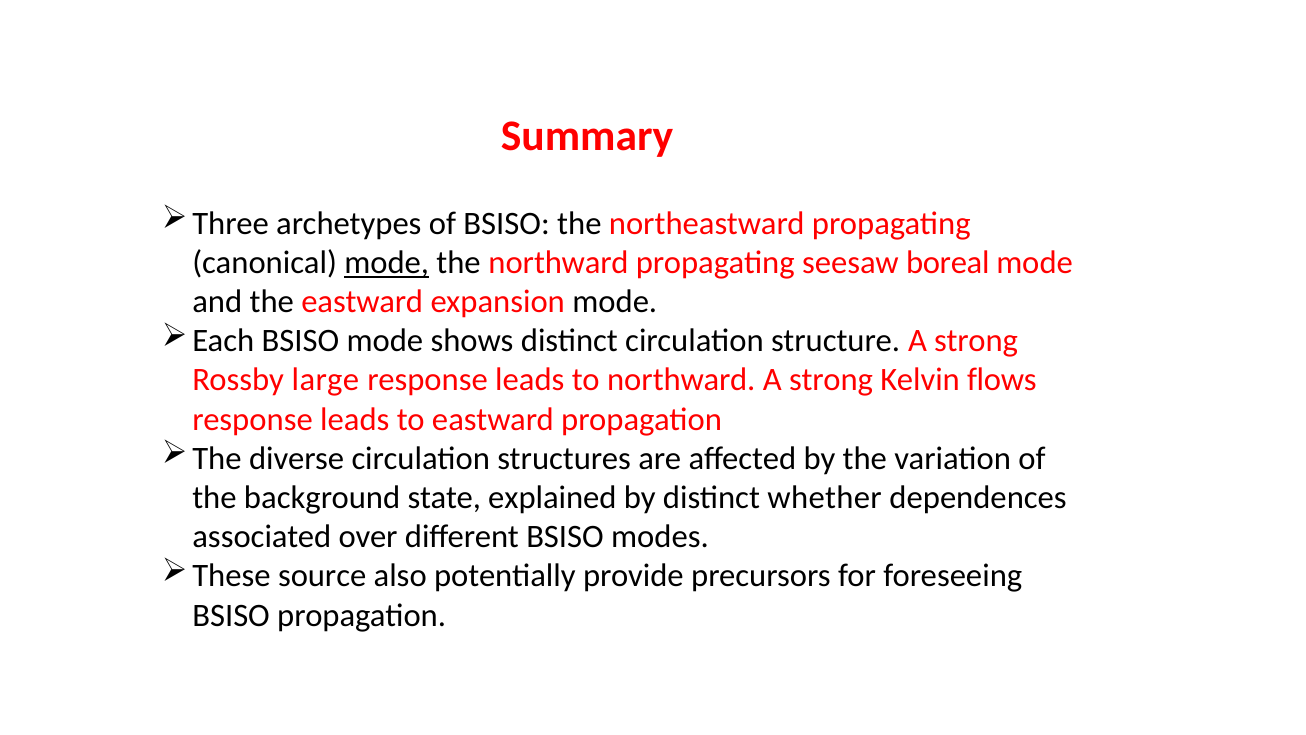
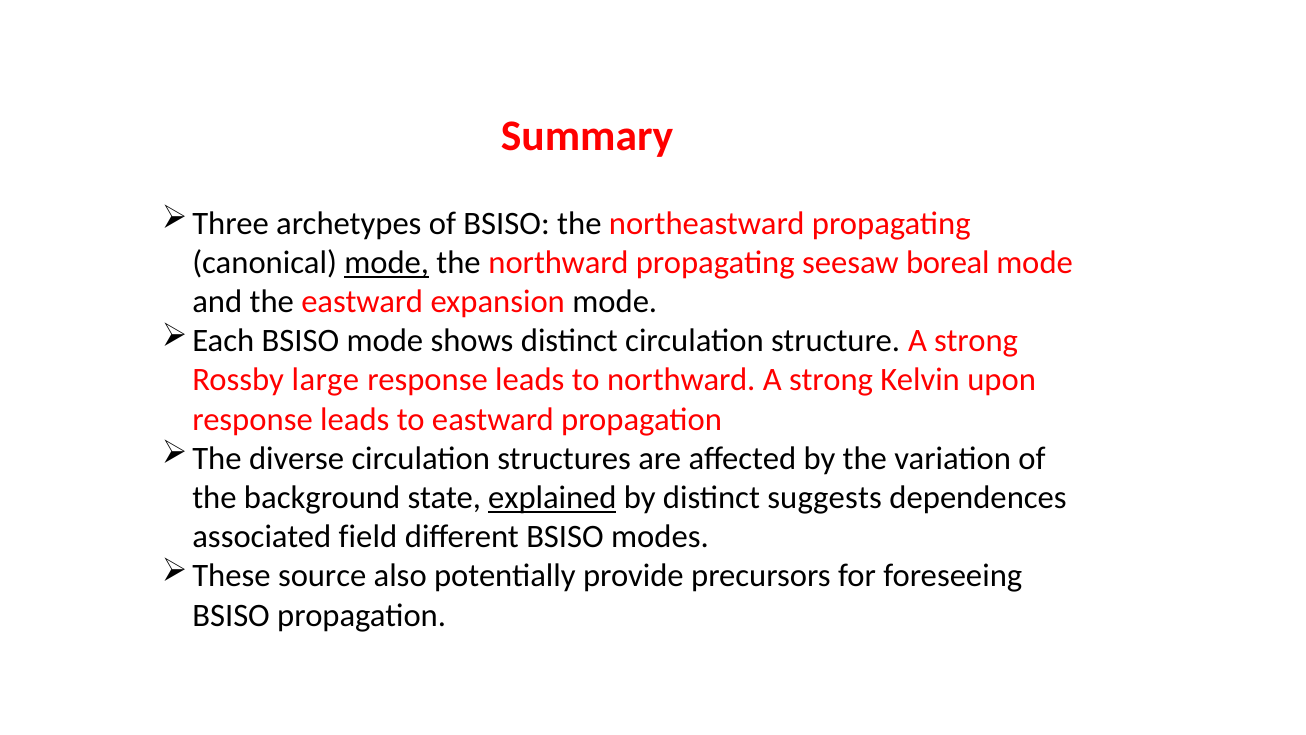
flows: flows -> upon (1002, 380)
explained underline: none -> present (552, 497)
whether: whether -> suggests (825, 497)
over: over -> field (368, 537)
